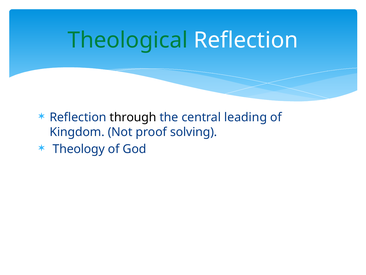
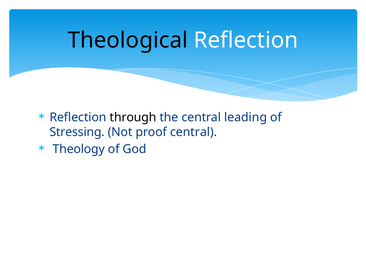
Theological colour: green -> black (128, 40)
Kingdom: Kingdom -> Stressing (77, 132)
proof solving: solving -> central (194, 132)
